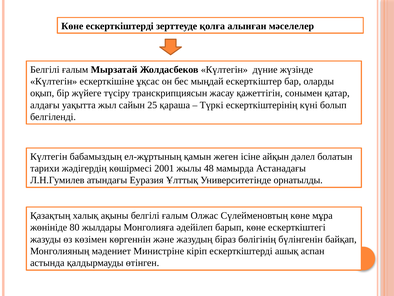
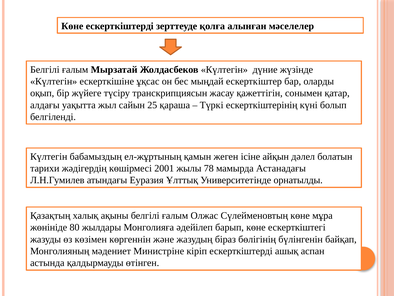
48: 48 -> 78 (209, 168)
